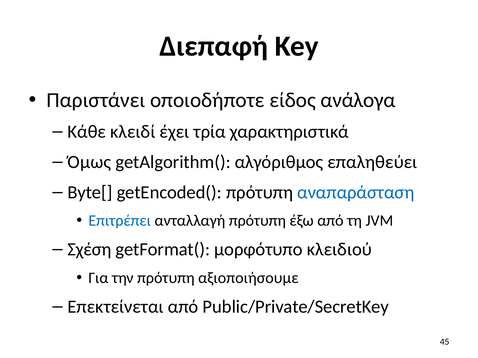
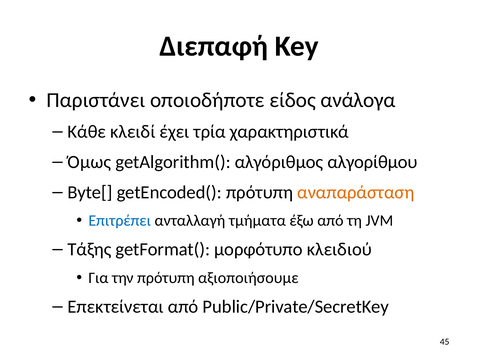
επαληθεύει: επαληθεύει -> αλγορίθμου (372, 162)
αναπαράσταση colour: blue -> orange (356, 193)
ανταλλαγή πρότυπη: πρότυπη -> τμήματα (257, 221)
Σχέση: Σχέση -> Τάξης (90, 250)
